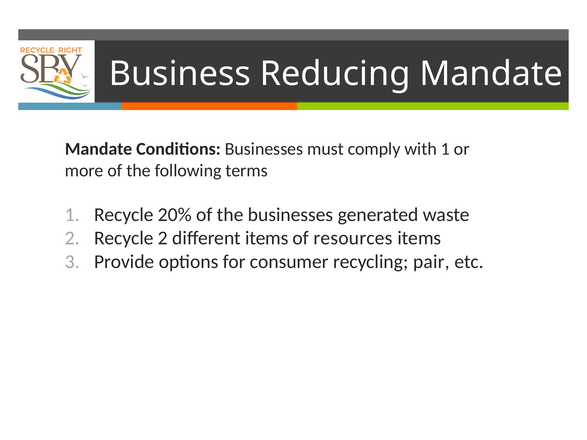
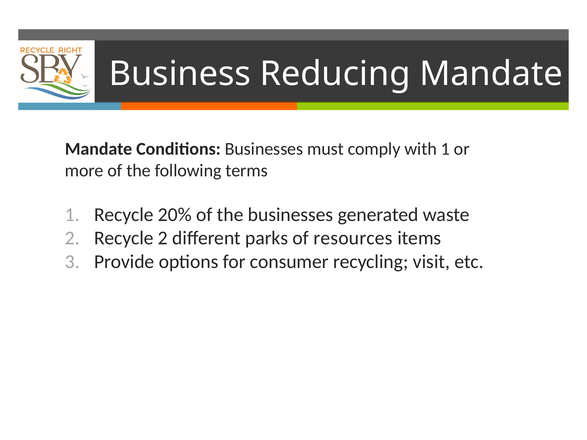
different items: items -> parks (267, 238)
pair: pair -> visit (431, 262)
